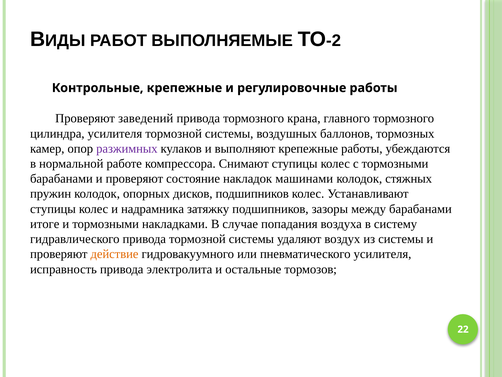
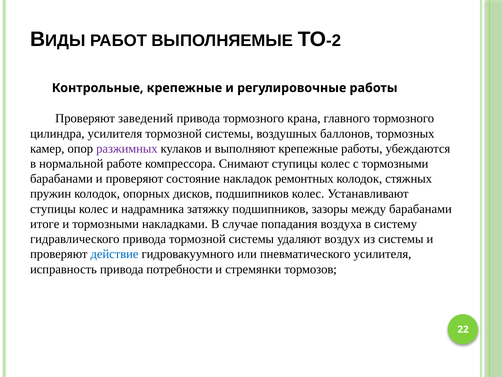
машинами: машинами -> ремонтных (304, 179)
действие colour: orange -> blue (115, 254)
электролита: электролита -> потребности (179, 269)
остальные: остальные -> стремянки (253, 269)
